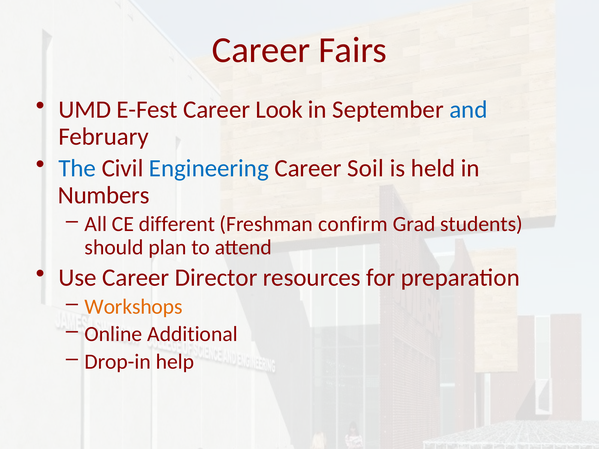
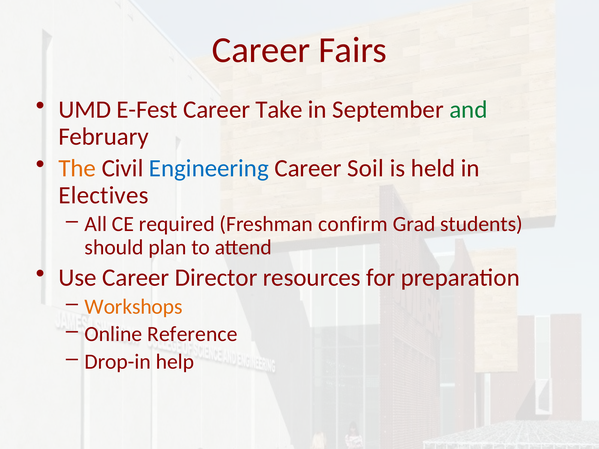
Look: Look -> Take (279, 110)
and colour: blue -> green (468, 110)
The colour: blue -> orange (77, 168)
Numbers: Numbers -> Electives (103, 195)
different: different -> required (177, 224)
Additional: Additional -> Reference (192, 334)
